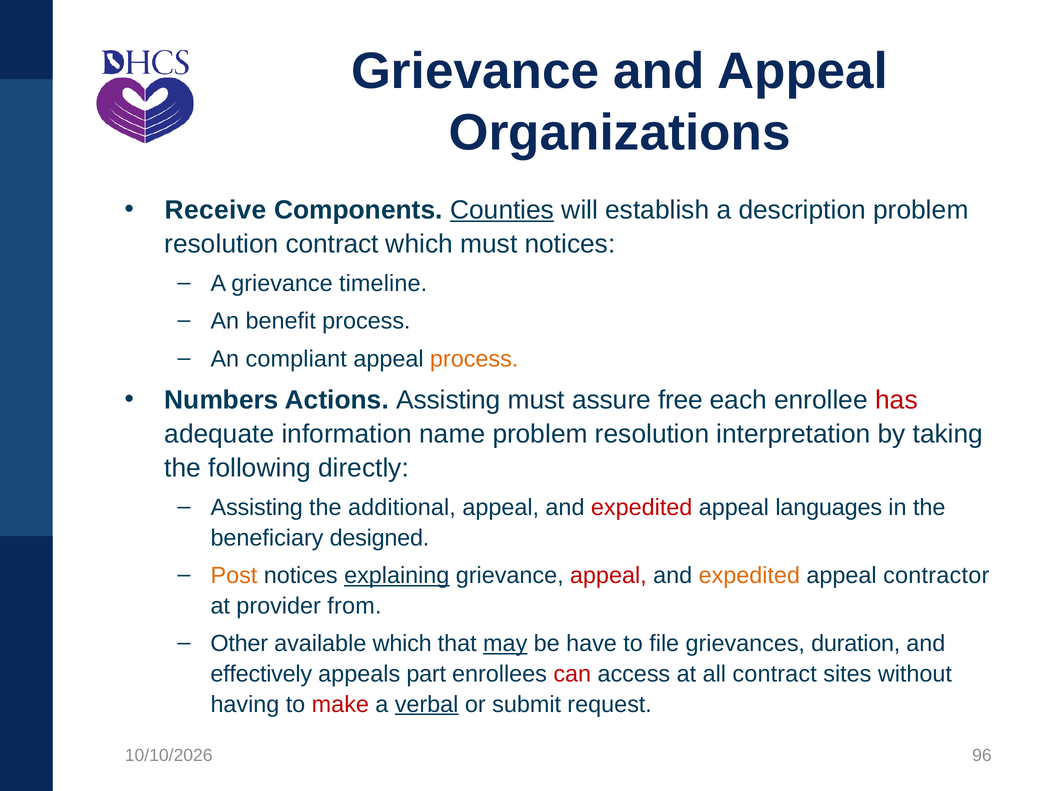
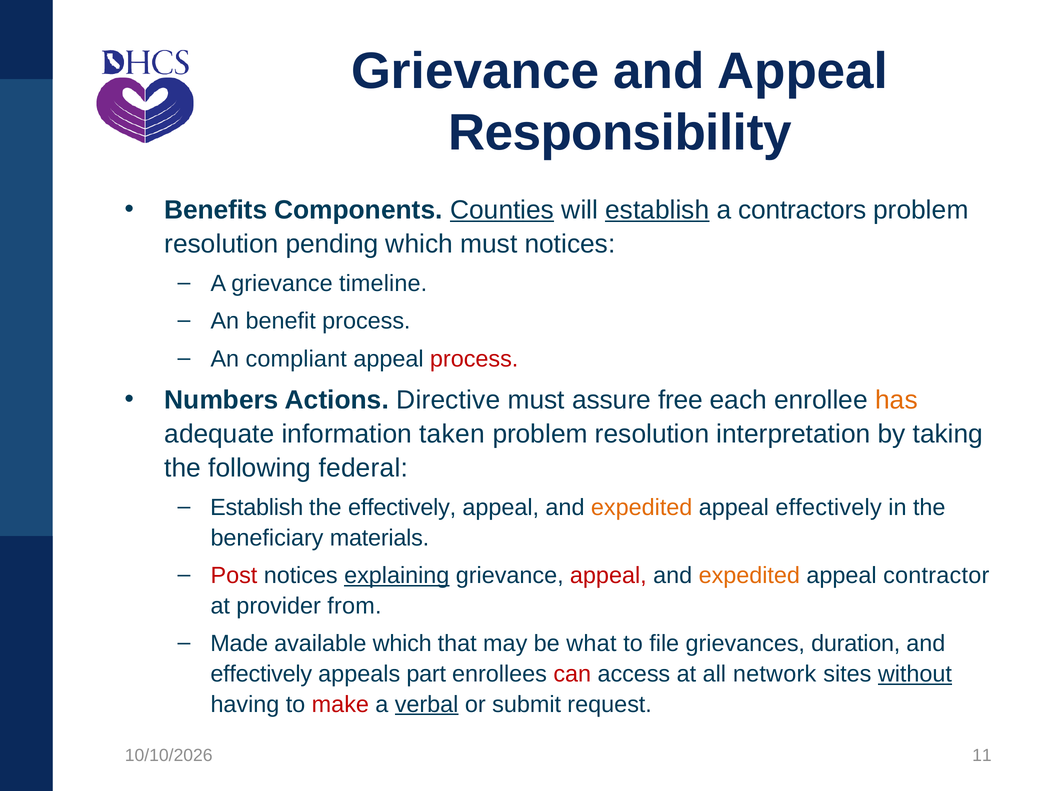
Organizations: Organizations -> Responsibility (620, 133)
Receive: Receive -> Benefits (216, 210)
establish underline: none -> present (657, 210)
description: description -> contractors (802, 210)
resolution contract: contract -> pending (332, 244)
process colour: orange -> red (474, 359)
Actions Assisting: Assisting -> Directive (448, 400)
has colour: red -> orange (896, 400)
name: name -> taken (452, 434)
directly: directly -> federal (363, 468)
Assisting: Assisting -> Establish (257, 508)
the additional: additional -> effectively (402, 508)
expedited colour: red -> orange (642, 508)
appeal languages: languages -> effectively (829, 508)
designed: designed -> materials (379, 538)
Post colour: orange -> red (234, 576)
Other: Other -> Made (239, 644)
may underline: present -> none (505, 644)
have: have -> what (591, 644)
all contract: contract -> network (775, 674)
without underline: none -> present (915, 674)
96: 96 -> 11 (982, 756)
